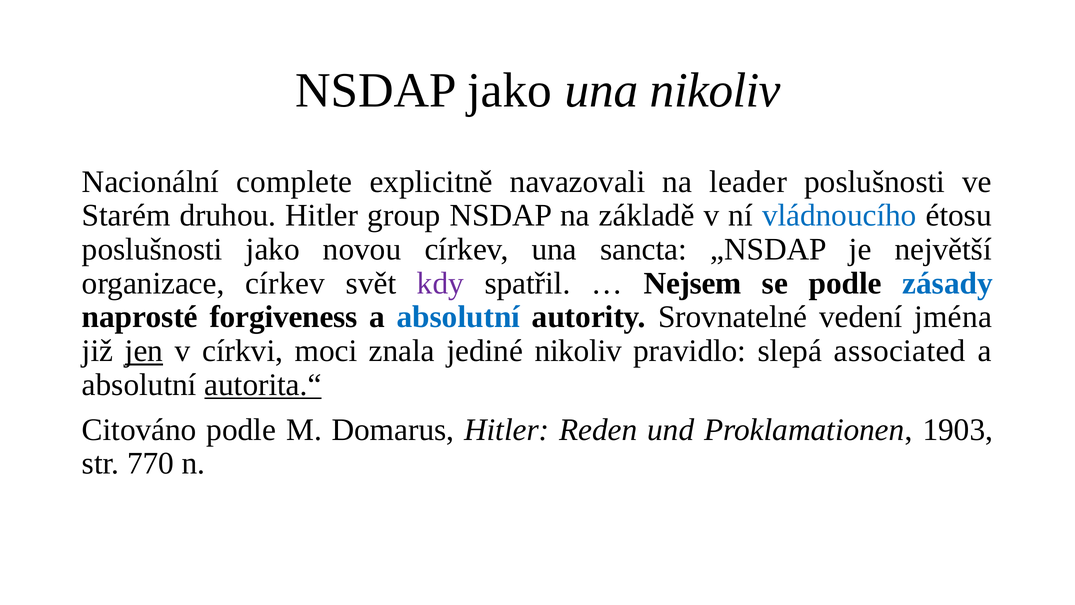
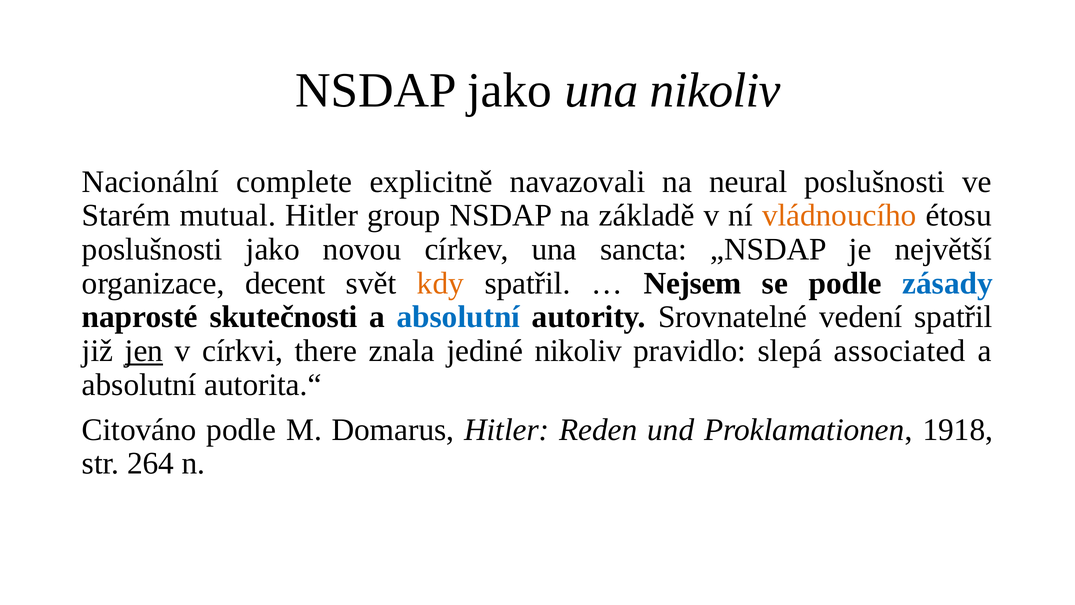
leader: leader -> neural (748, 182)
druhou: druhou -> mutual (228, 215)
vládnoucího colour: blue -> orange (839, 215)
organizace církev: církev -> decent (285, 283)
kdy colour: purple -> orange (440, 283)
forgiveness: forgiveness -> skutečnosti (284, 317)
vedení jména: jména -> spatřil (953, 317)
moci: moci -> there (326, 351)
autorita.“ underline: present -> none (263, 385)
1903: 1903 -> 1918 (958, 430)
770: 770 -> 264 (151, 463)
